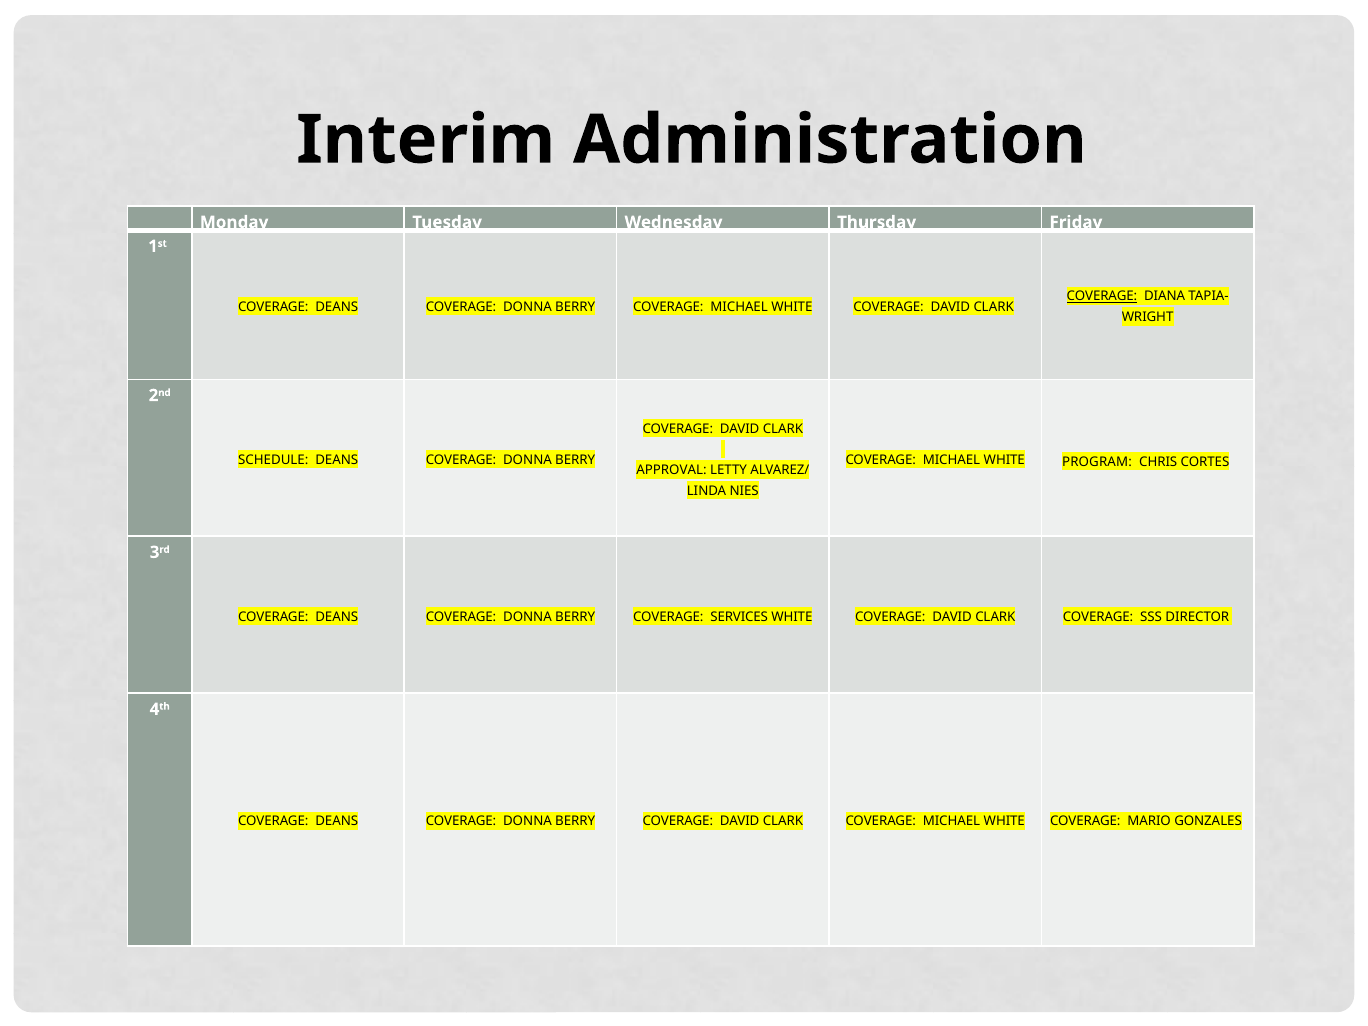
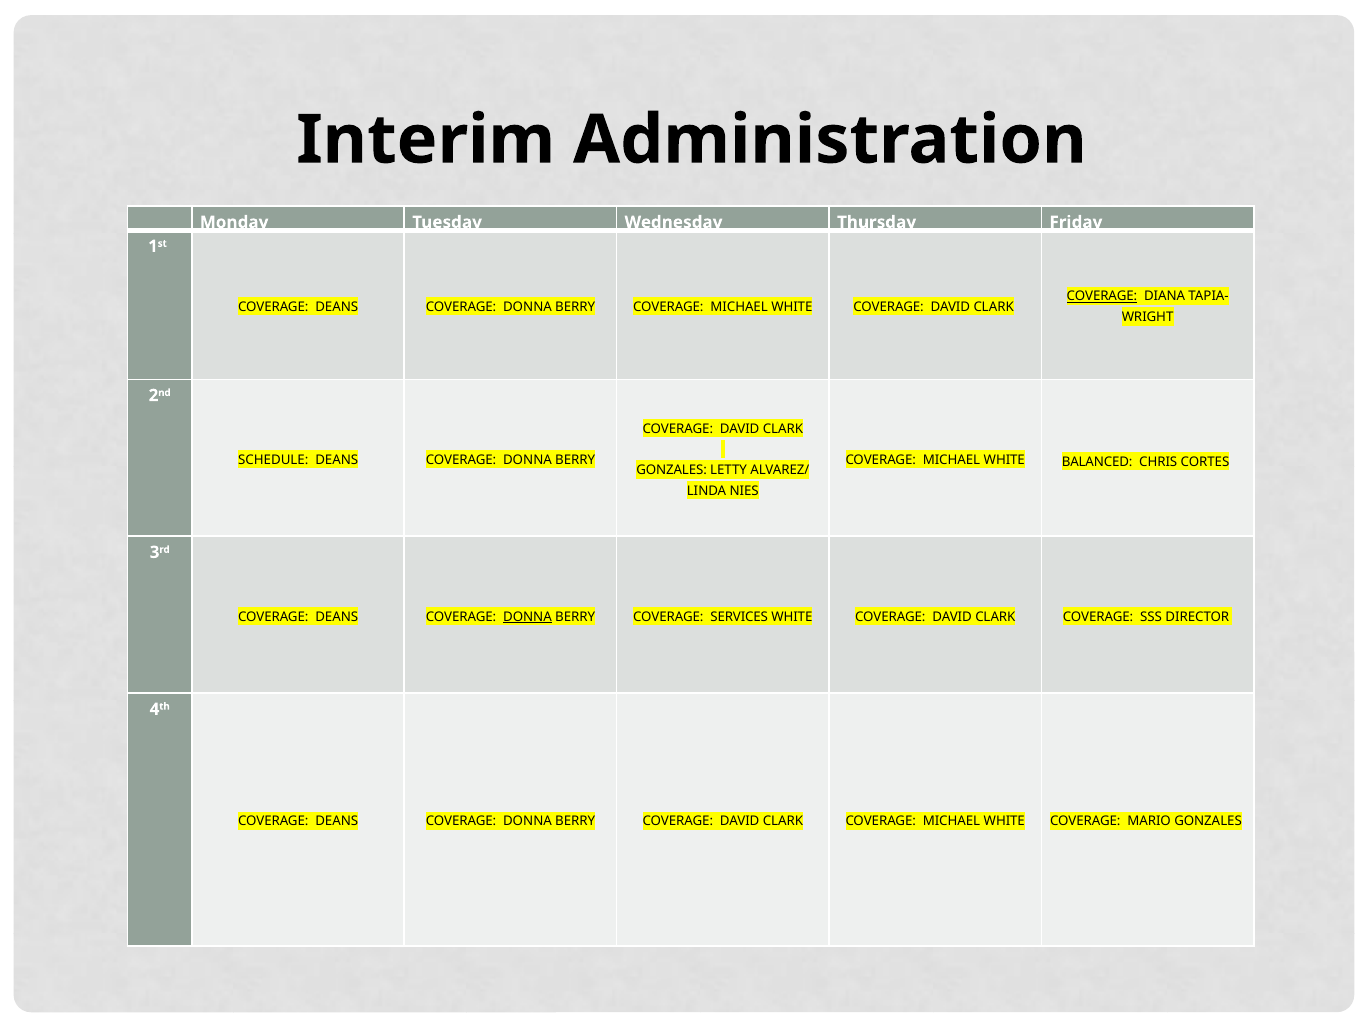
PROGRAM: PROGRAM -> BALANCED (1097, 462)
APPROVAL: APPROVAL -> GONZALES (672, 470)
DONNA underline: none -> present (527, 617)
